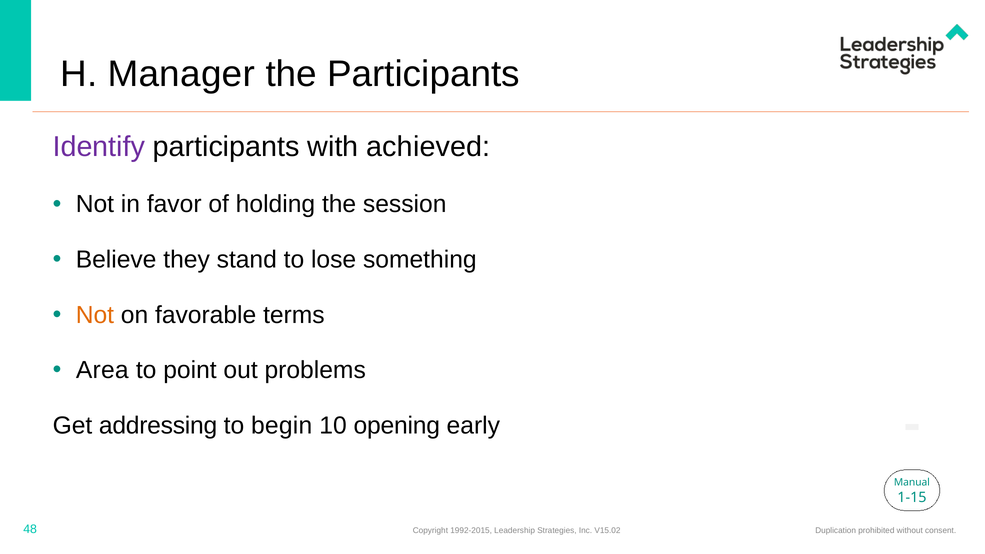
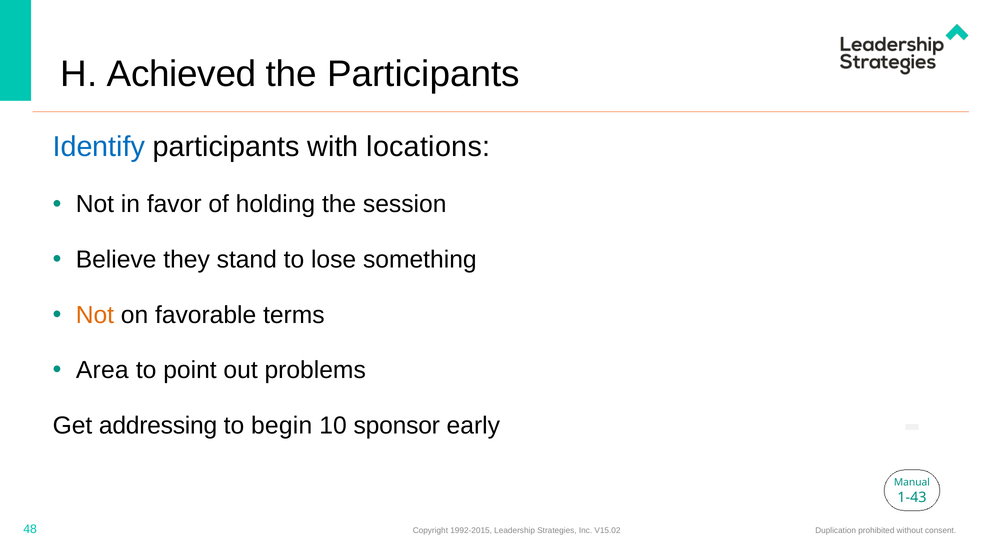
Manager: Manager -> Achieved (182, 74)
Identify colour: purple -> blue (99, 147)
achieved: achieved -> locations (428, 147)
opening: opening -> sponsor (397, 426)
1-15: 1-15 -> 1-43 (912, 497)
